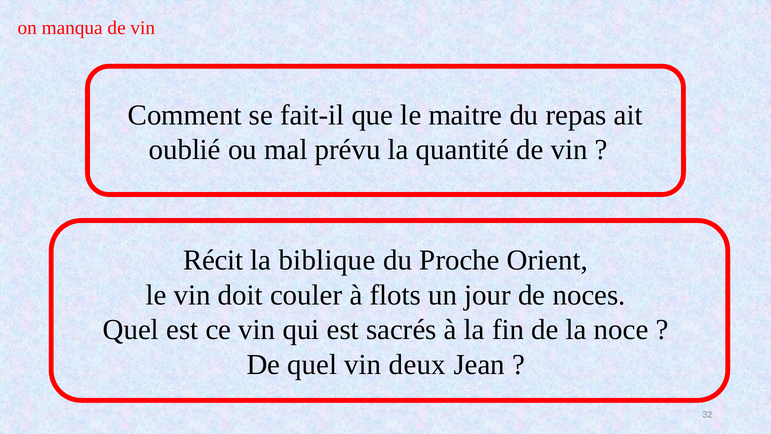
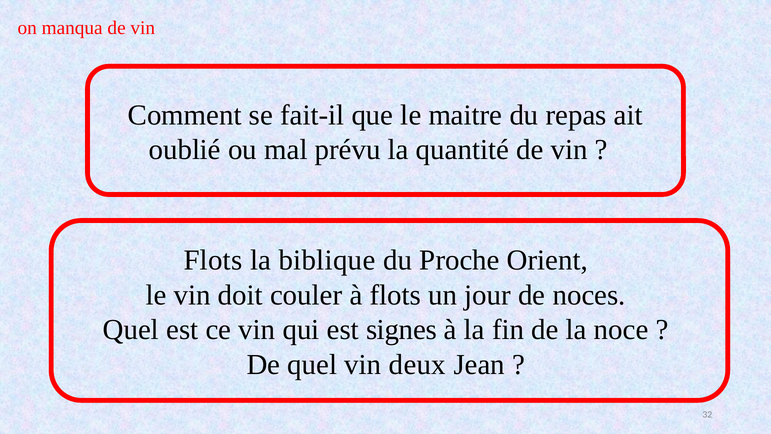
Récit: Récit -> Flots (213, 260)
sacrés: sacrés -> signes (401, 330)
